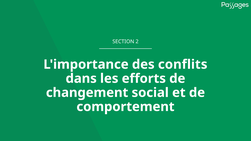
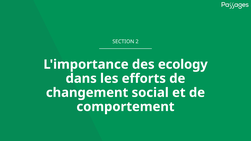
conflits: conflits -> ecology (183, 64)
